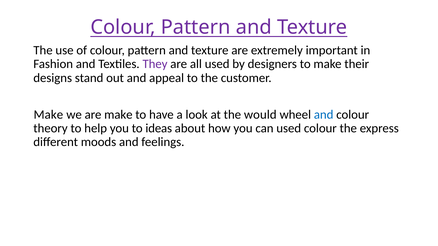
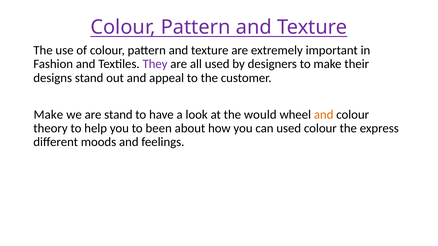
are make: make -> stand (118, 115)
and colour: blue -> orange (324, 115)
ideas: ideas -> been (159, 129)
